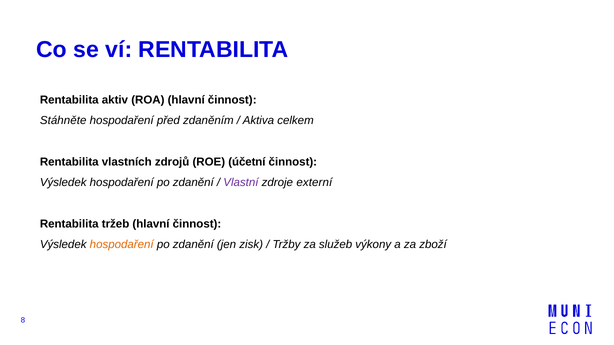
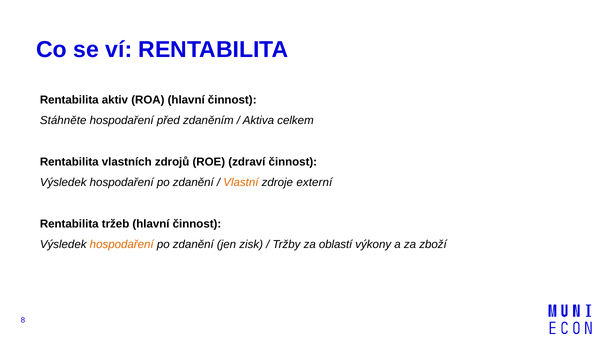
účetní: účetní -> zdraví (247, 162)
Vlastní colour: purple -> orange (241, 183)
služeb: služeb -> oblastí (336, 245)
